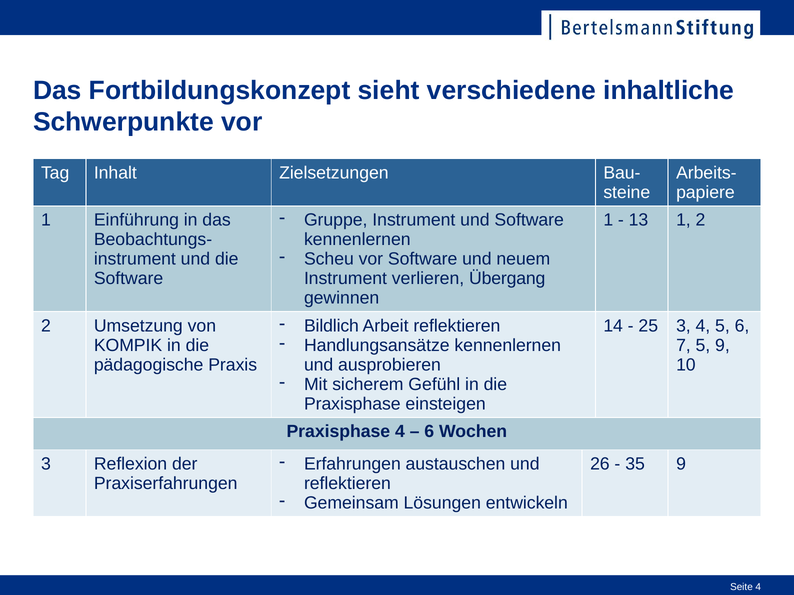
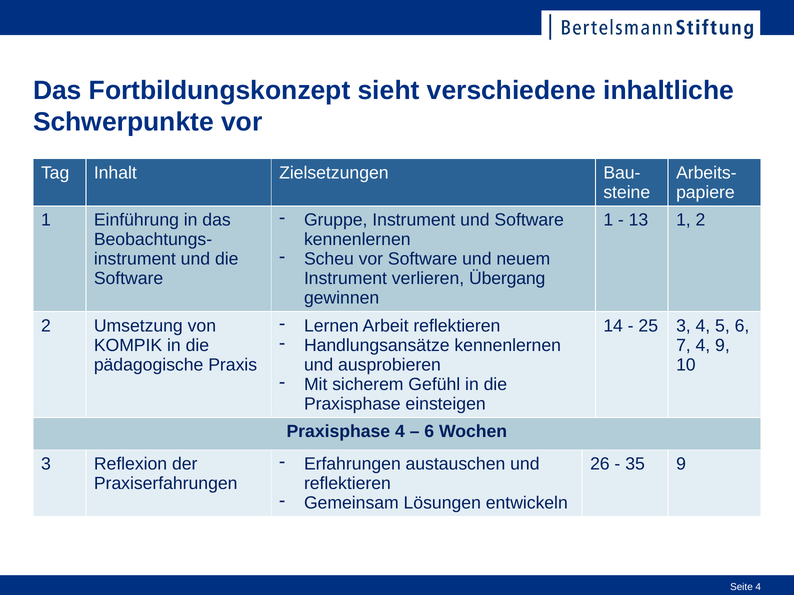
Bildlich: Bildlich -> Lernen (331, 326)
7 5: 5 -> 4 (703, 346)
